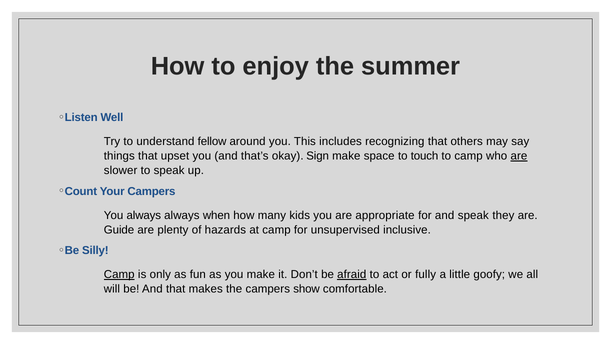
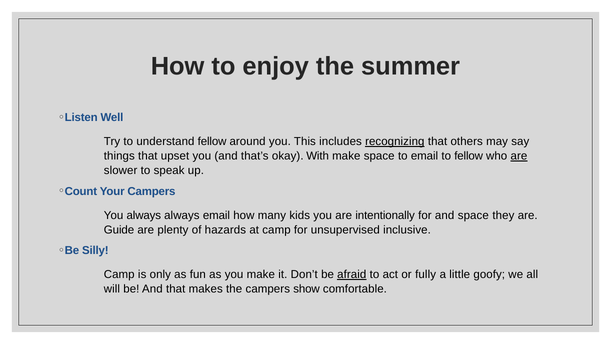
recognizing underline: none -> present (395, 141)
Sign: Sign -> With (318, 156)
to touch: touch -> email (425, 156)
to camp: camp -> fellow (469, 156)
always when: when -> email (216, 215)
appropriate: appropriate -> intentionally (385, 215)
and speak: speak -> space (473, 215)
Camp underline: present -> none (119, 274)
